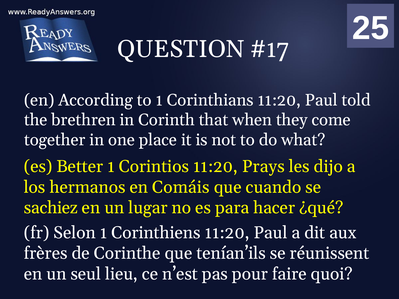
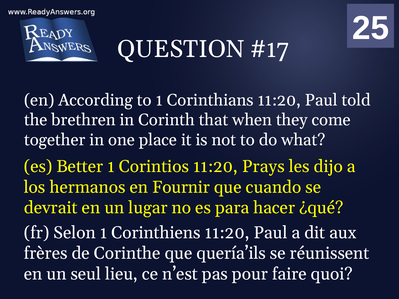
Comáis: Comáis -> Fournir (181, 187)
sachiez: sachiez -> devrait (51, 208)
tenían’ils: tenían’ils -> quería’ils (231, 254)
